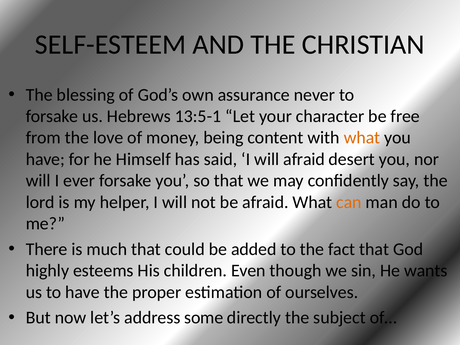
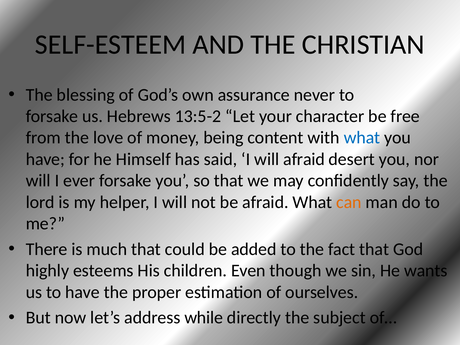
13:5-1: 13:5-1 -> 13:5-2 (198, 116)
what colour: orange -> blue (362, 138)
some: some -> while (204, 318)
